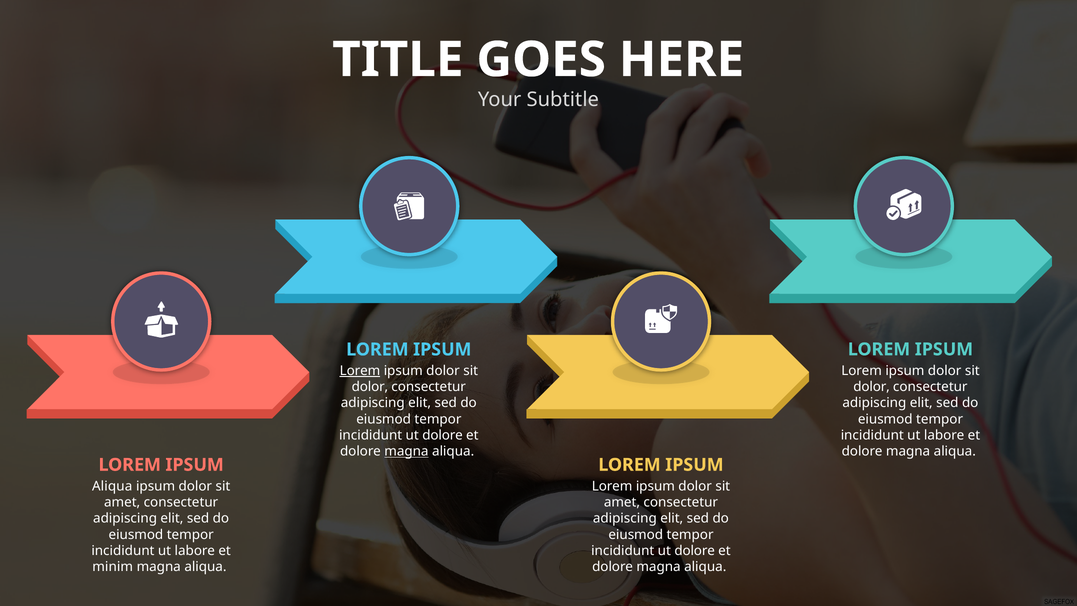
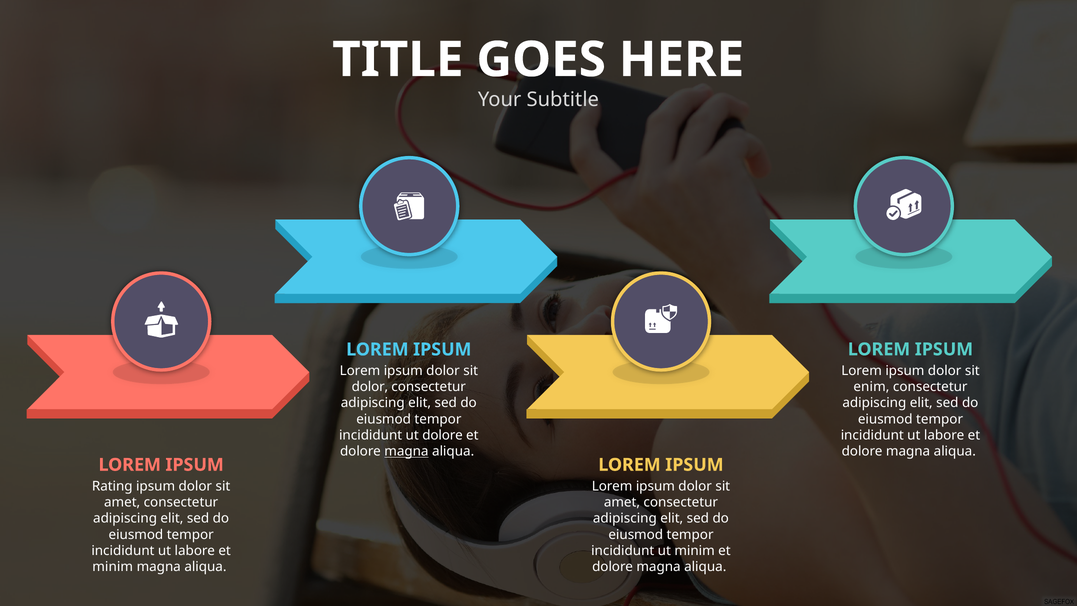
Lorem underline: present -> none (360, 371)
dolor: dolor -> enim (871, 387)
Aliqua: Aliqua -> Rating (112, 486)
dolore: dolore -> minim (695, 551)
